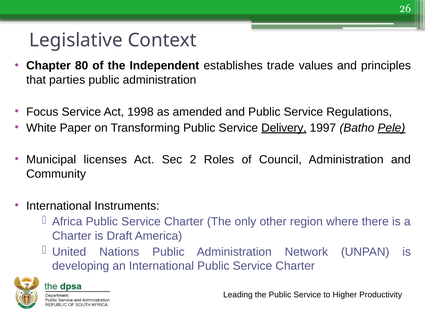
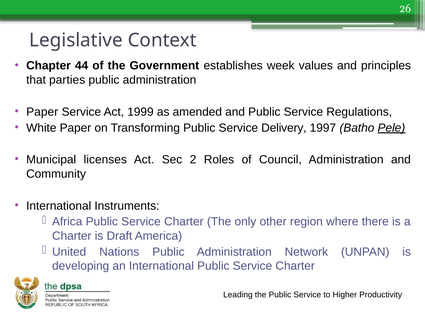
80: 80 -> 44 (82, 66)
Independent: Independent -> Government (164, 66)
trade: trade -> week (281, 66)
Focus: Focus -> Paper (42, 112)
1998: 1998 -> 1999 (140, 112)
Delivery underline: present -> none (284, 128)
